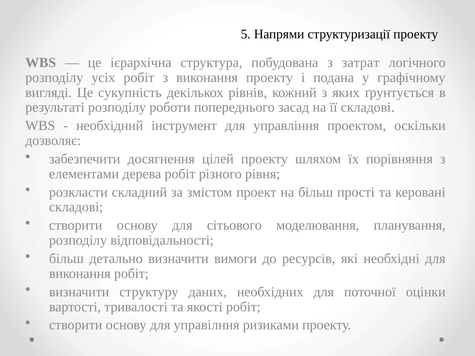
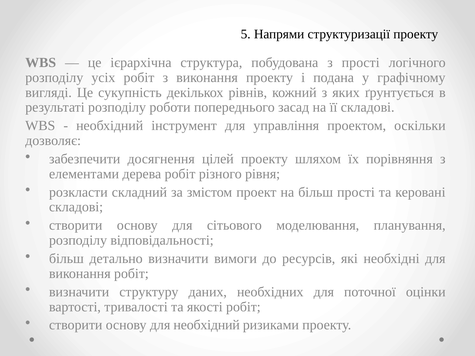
з затрат: затрат -> прості (361, 63)
для управілння: управілння -> необхідний (207, 325)
